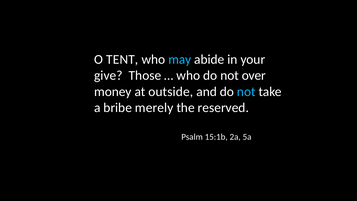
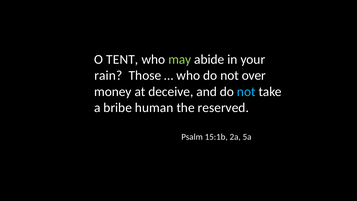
may colour: light blue -> light green (180, 59)
give: give -> rain (108, 75)
outside: outside -> deceive (171, 91)
merely: merely -> human (154, 108)
